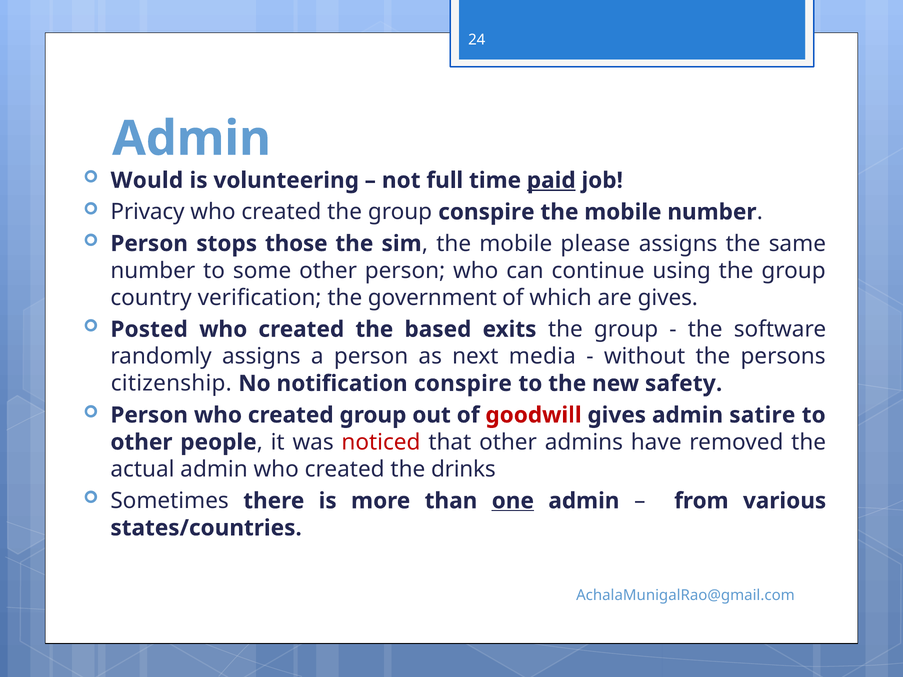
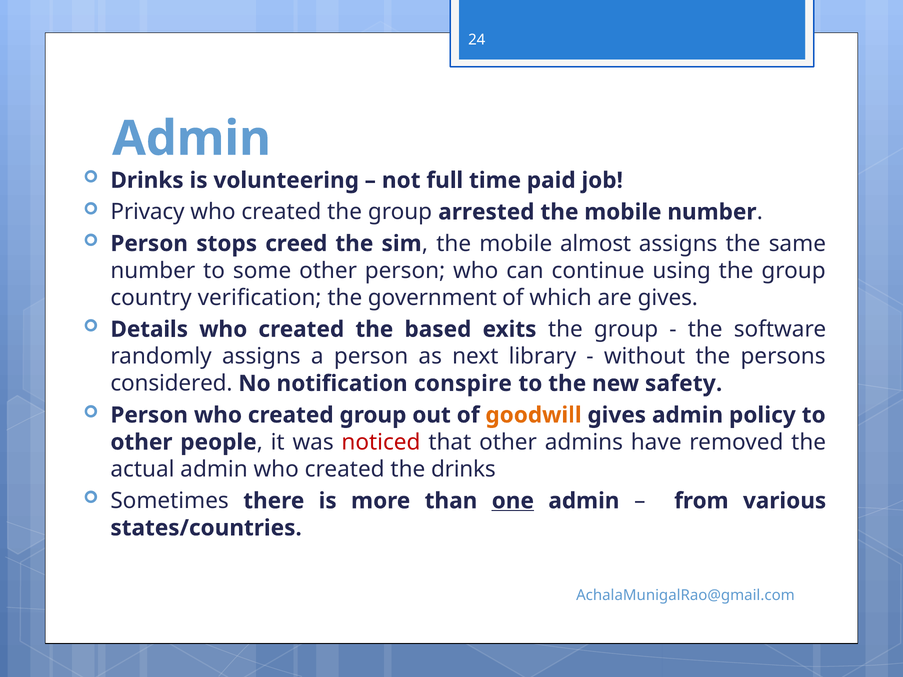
Would: Would -> Drinks (147, 180)
paid underline: present -> none (551, 180)
group conspire: conspire -> arrested (486, 212)
those: those -> creed (296, 244)
please: please -> almost (596, 244)
Posted: Posted -> Details (149, 329)
media: media -> library (543, 357)
citizenship: citizenship -> considered (171, 384)
goodwill colour: red -> orange (534, 415)
satire: satire -> policy (762, 415)
